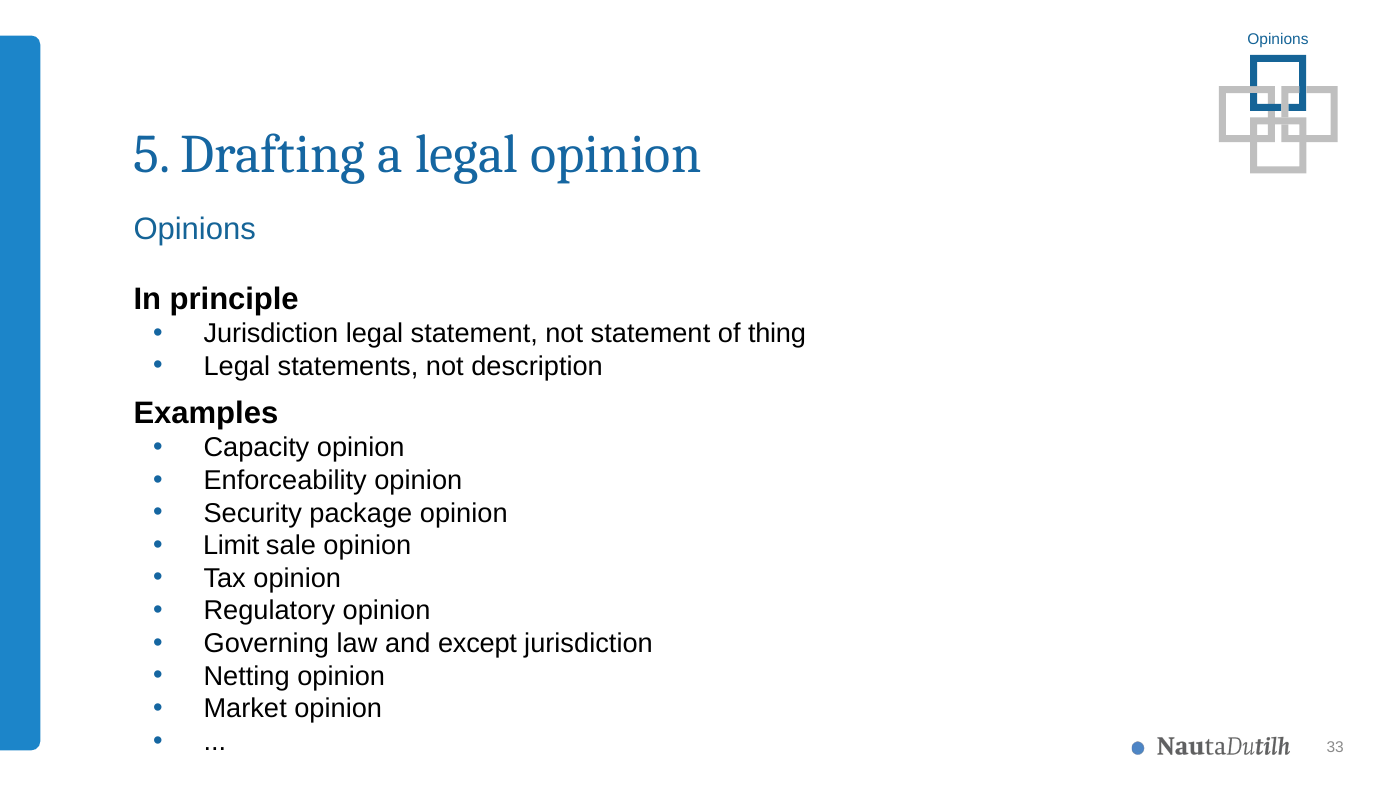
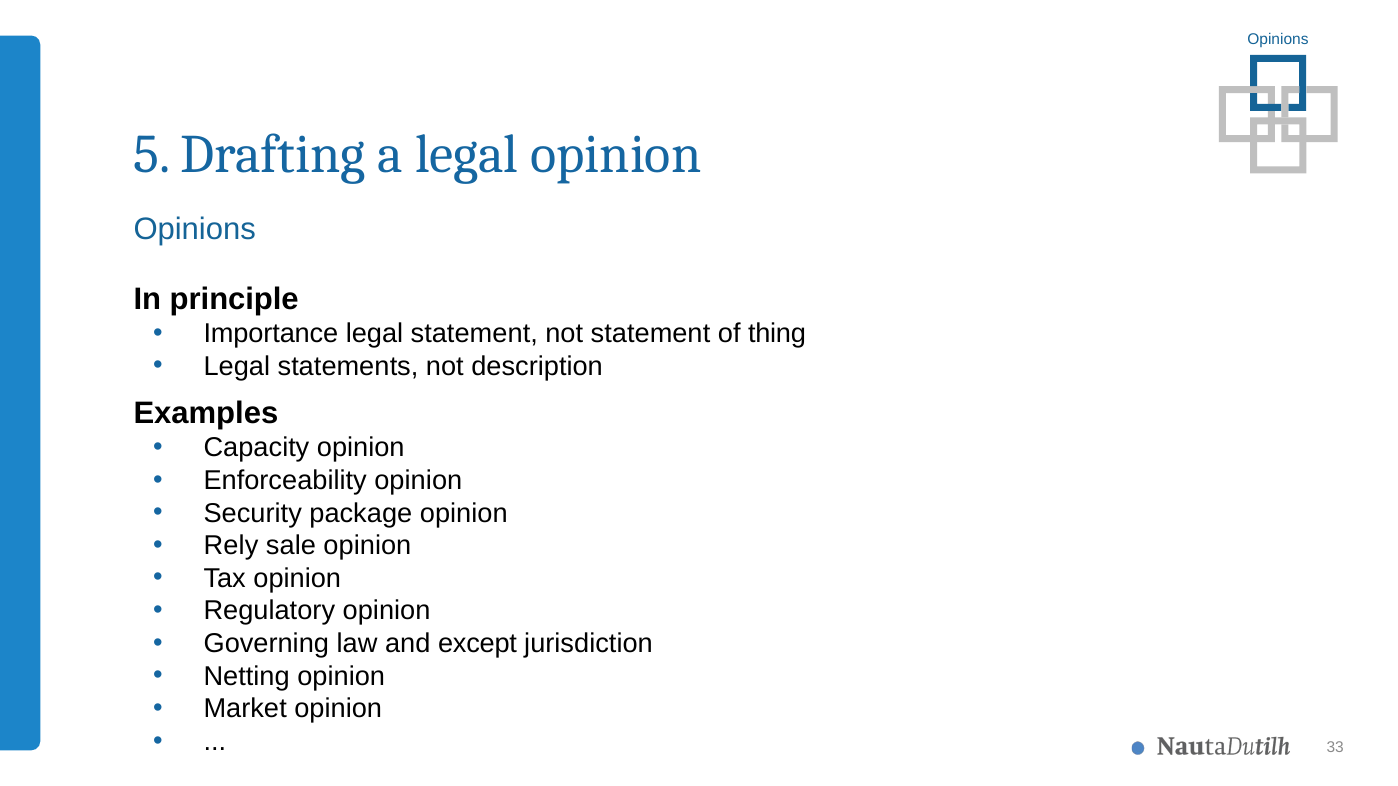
Jurisdiction: Jurisdiction -> Importance (271, 334)
Limit: Limit -> Rely (231, 546)
